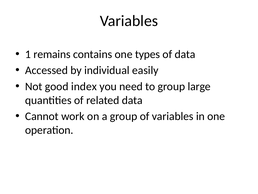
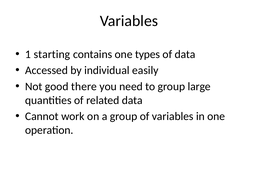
remains: remains -> starting (52, 54)
index: index -> there (84, 86)
